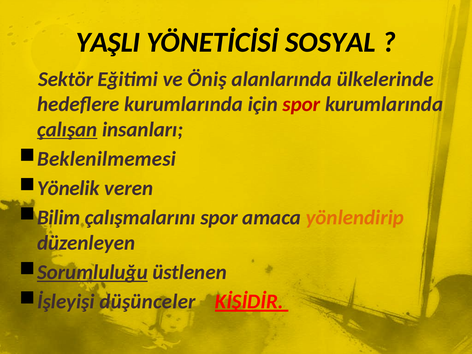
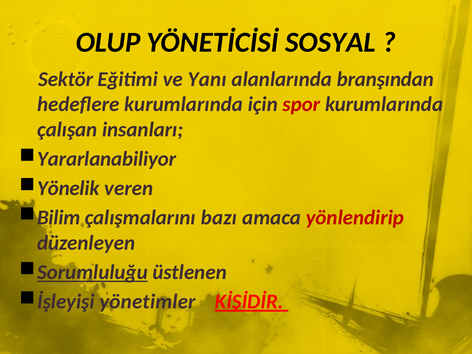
YAŞLI: YAŞLI -> OLUP (108, 42)
Öniş: Öniş -> Yanı (207, 79)
ülkelerinde: ülkelerinde -> branşından (385, 79)
çalışan underline: present -> none (67, 129)
Beklenilmemesi: Beklenilmemesi -> Yararlanabiliyor (107, 159)
çalışmalarını spor: spor -> bazı (219, 218)
yönlendirip colour: orange -> red (355, 218)
düşünceler: düşünceler -> yönetimler (148, 302)
